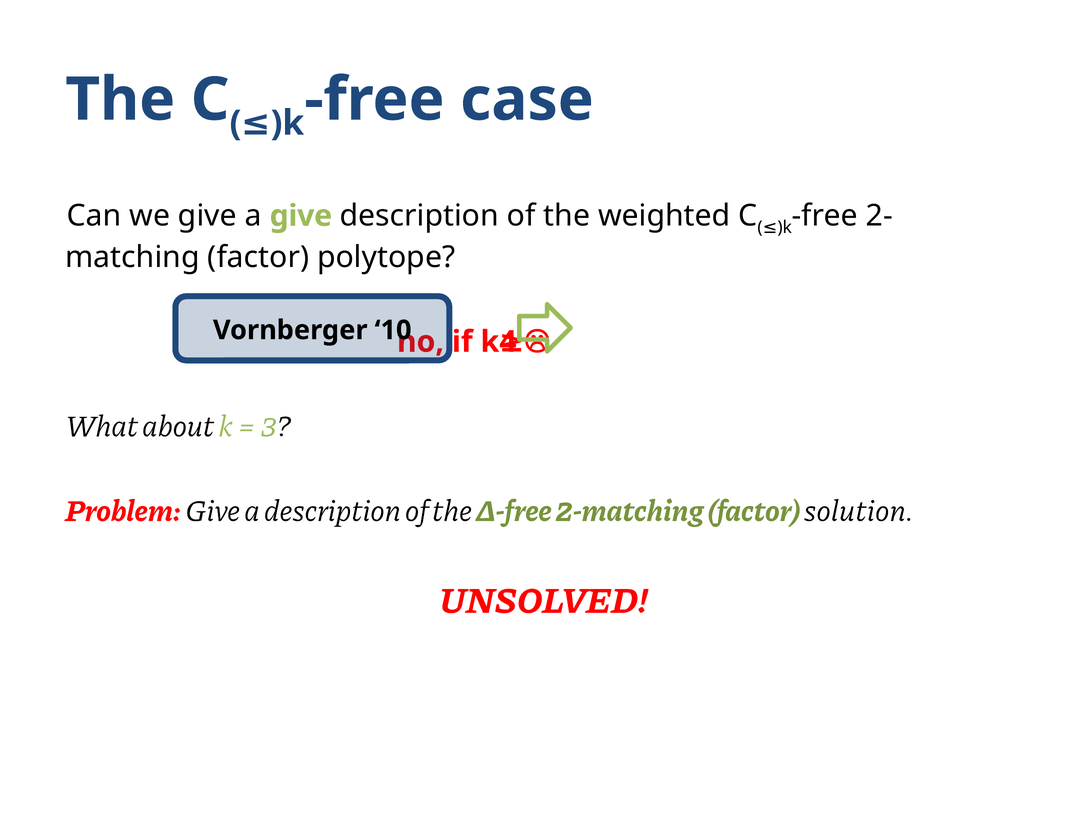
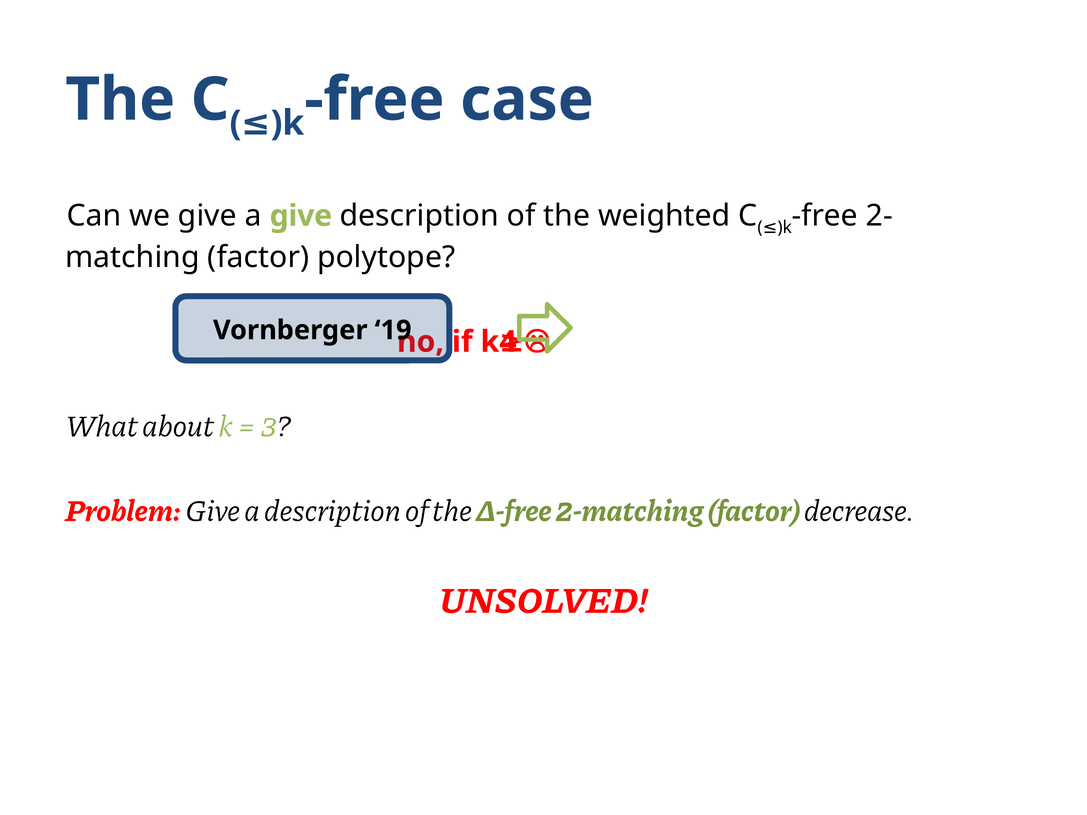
10: 10 -> 19 (393, 330)
solution: solution -> decrease (859, 511)
